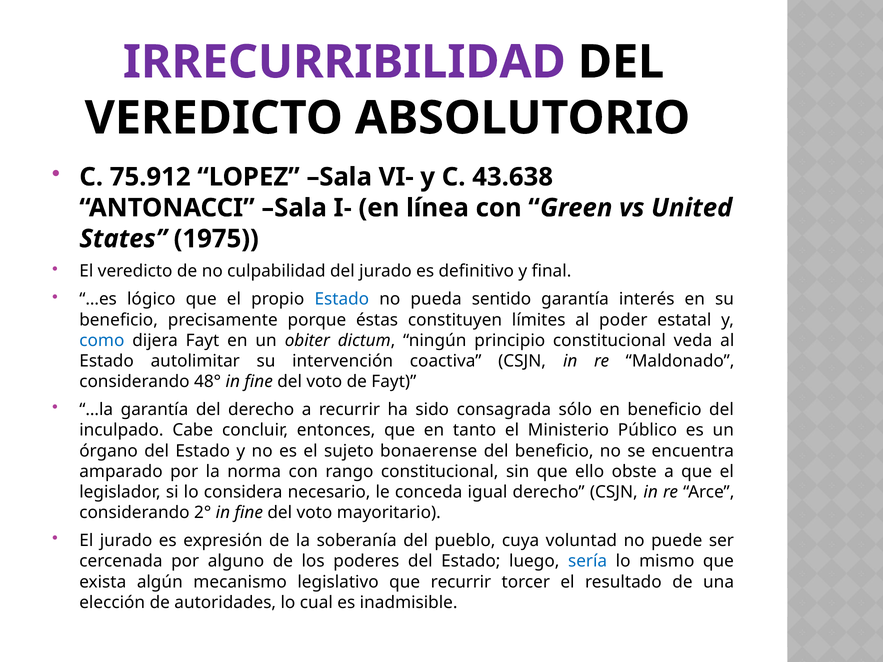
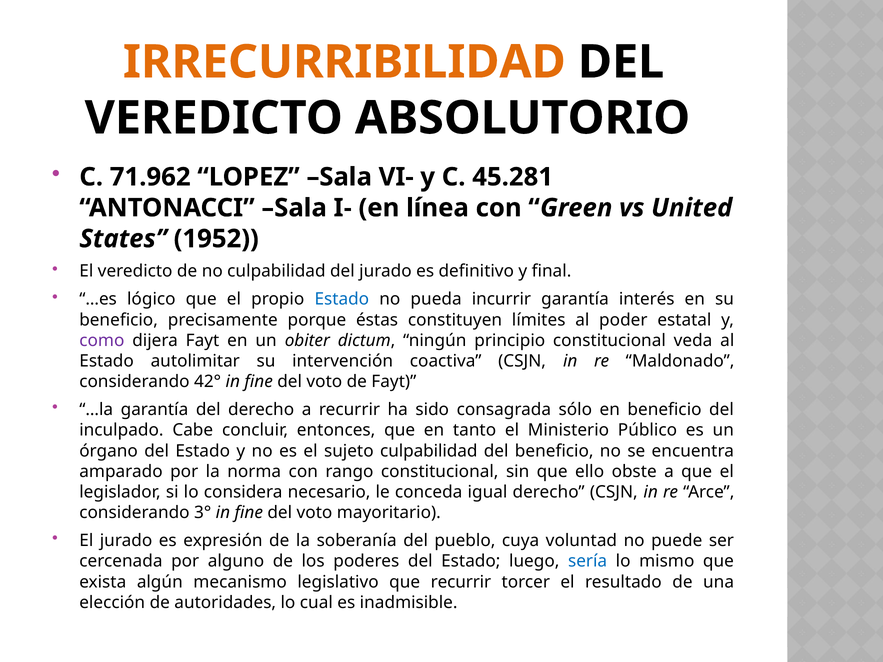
IRRECURRIBILIDAD colour: purple -> orange (344, 62)
75.912: 75.912 -> 71.962 (150, 177)
43.638: 43.638 -> 45.281 (513, 177)
1975: 1975 -> 1952 (216, 239)
sentido: sentido -> incurrir (501, 299)
como colour: blue -> purple (102, 341)
48°: 48° -> 42° (208, 382)
sujeto bonaerense: bonaerense -> culpabilidad (429, 451)
2°: 2° -> 3° (203, 513)
